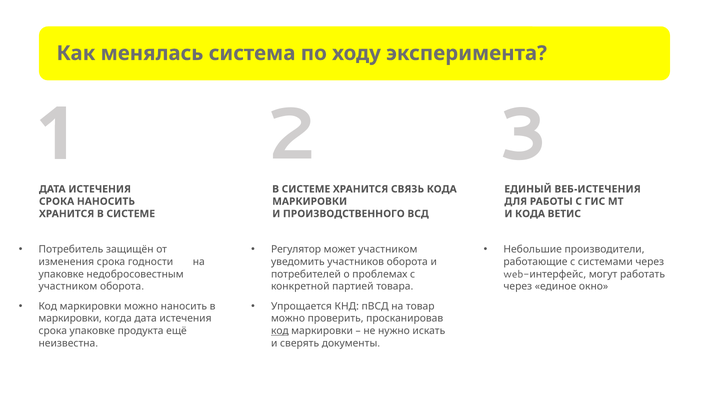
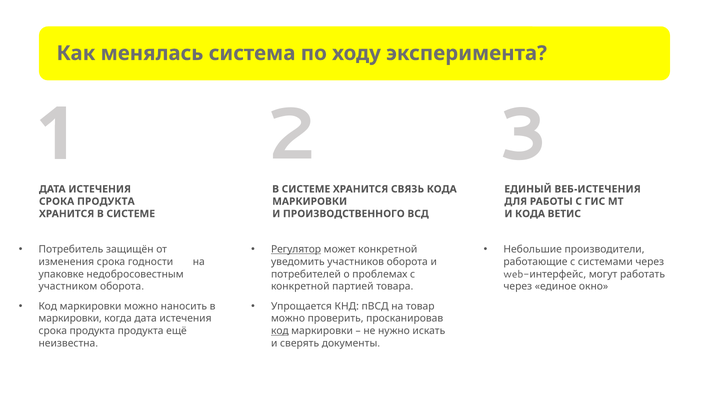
НАНОСИТЬ: НАНОСИТЬ -> ПРОДУКТА (106, 201)
Регулятор underline: none -> present (296, 250)
может участником: участником -> конкретной (388, 250)
упаковке: упаковке -> продукта (92, 331)
